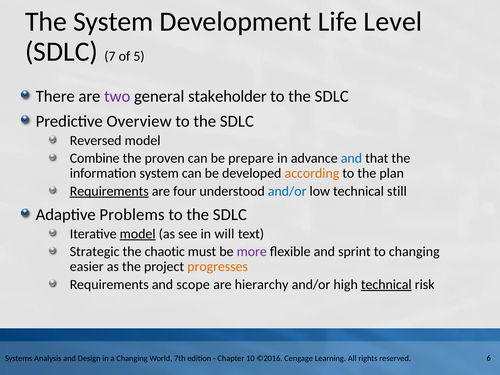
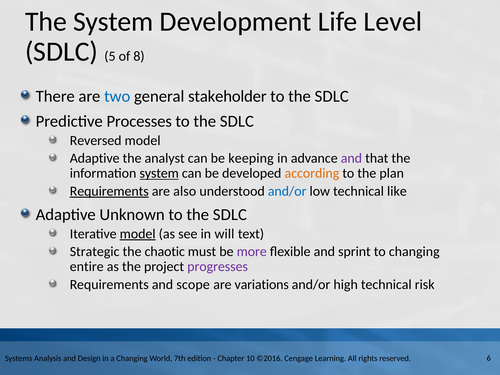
7: 7 -> 5 (110, 56)
5: 5 -> 8 (139, 56)
two colour: purple -> blue (117, 96)
Overview: Overview -> Processes (139, 121)
Combine: Combine -> Adaptive (95, 158)
proven: proven -> analyst (165, 158)
prepare: prepare -> keeping (251, 158)
and colour: blue -> purple (351, 158)
system underline: none -> present (159, 173)
four: four -> also (185, 191)
still: still -> like (397, 191)
Problems: Problems -> Unknown (132, 215)
easier: easier -> entire (87, 267)
progresses colour: orange -> purple (218, 267)
hierarchy: hierarchy -> variations (262, 284)
technical underline: present -> none (386, 284)
